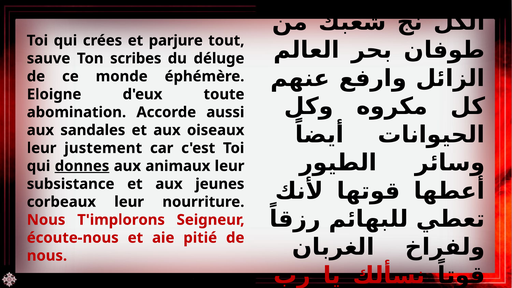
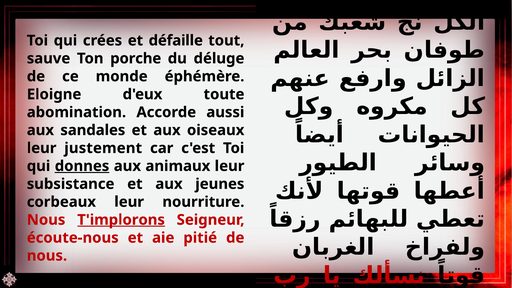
parjure: parjure -> défaille (176, 41)
scribes: scribes -> porche (136, 58)
T'implorons underline: none -> present (121, 220)
